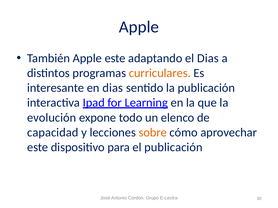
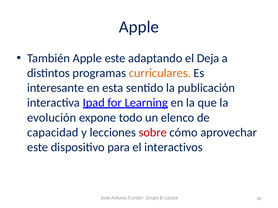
el Dias: Dias -> Deja (208, 58)
en dias: dias -> esta (113, 88)
sobre colour: orange -> red (153, 133)
el publicación: publicación -> interactivos (174, 148)
